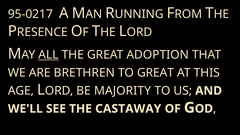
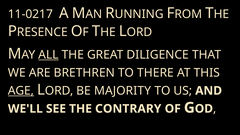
95-0217: 95-0217 -> 11-0217 (30, 14)
ADOPTION: ADOPTION -> DILIGENCE (158, 55)
TO GREAT: GREAT -> THERE (155, 73)
AGE underline: none -> present (21, 91)
CASTAWAY: CASTAWAY -> CONTRARY (128, 109)
